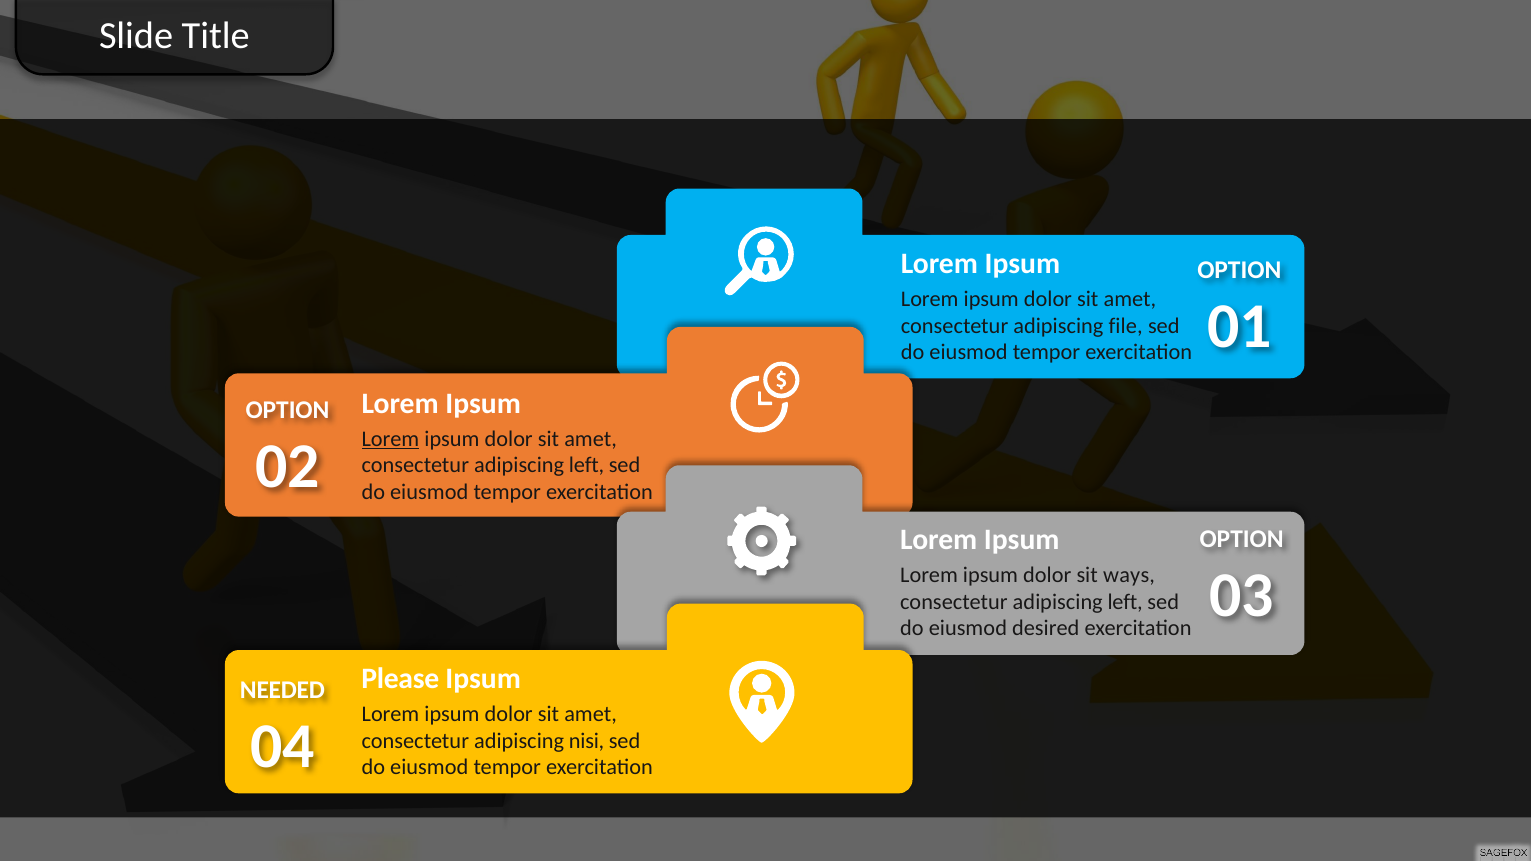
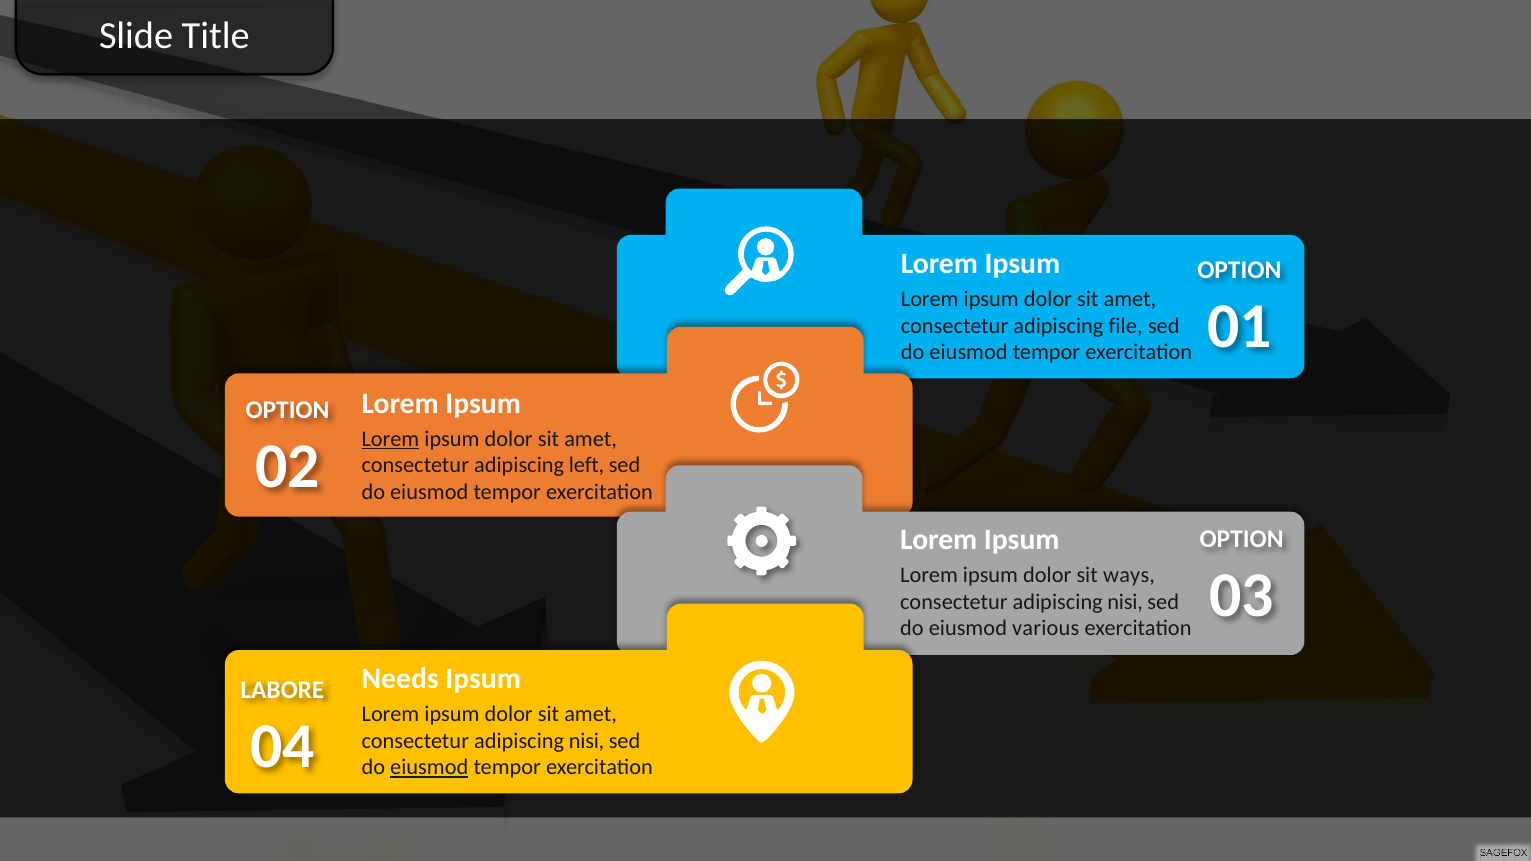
left: left -> nisi (1125, 602)
desired: desired -> various (1046, 629)
Please: Please -> Needs (400, 679)
NEEDED: NEEDED -> LABORE (282, 690)
eiusmod underline: none -> present (429, 768)
